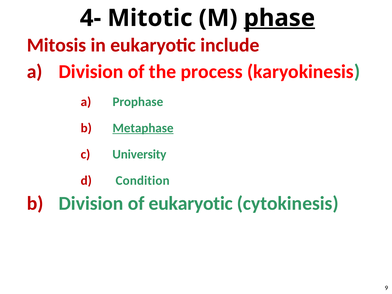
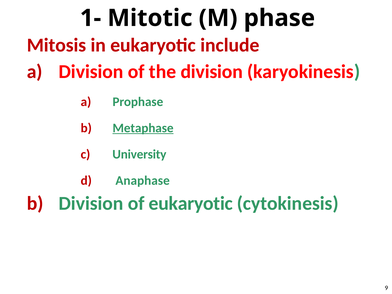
4-: 4- -> 1- (91, 18)
phase underline: present -> none (279, 18)
the process: process -> division (212, 72)
Condition: Condition -> Anaphase (143, 180)
